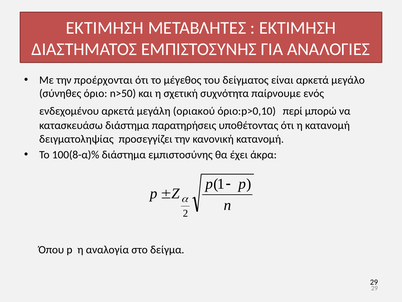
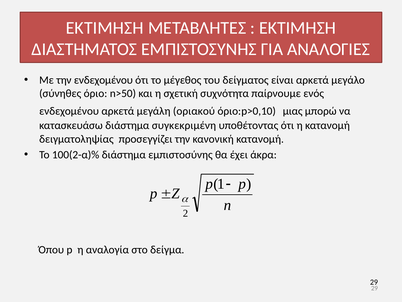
την προέρχονται: προέρχονται -> ενδεχομένου (103, 80)
περί: περί -> μιας (293, 111)
παρατηρήσεις: παρατηρήσεις -> συγκεκριμένη (184, 125)
100(8-α)%: 100(8-α)% -> 100(2-α)% (76, 154)
